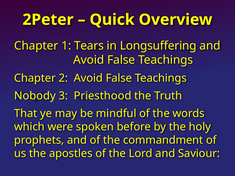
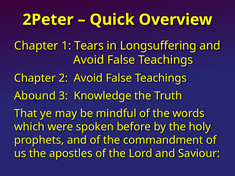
Nobody: Nobody -> Abound (35, 96)
Priesthood: Priesthood -> Knowledge (103, 96)
